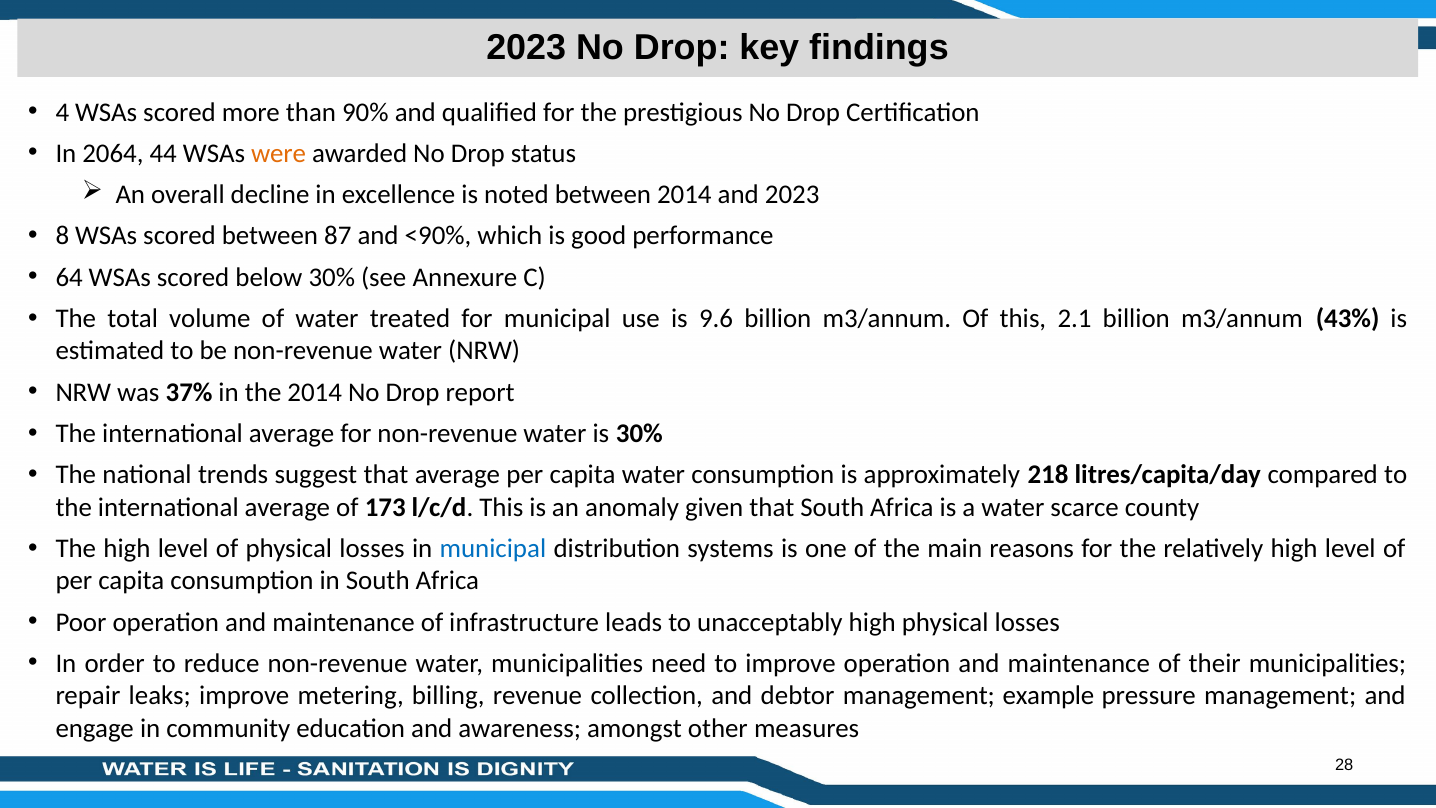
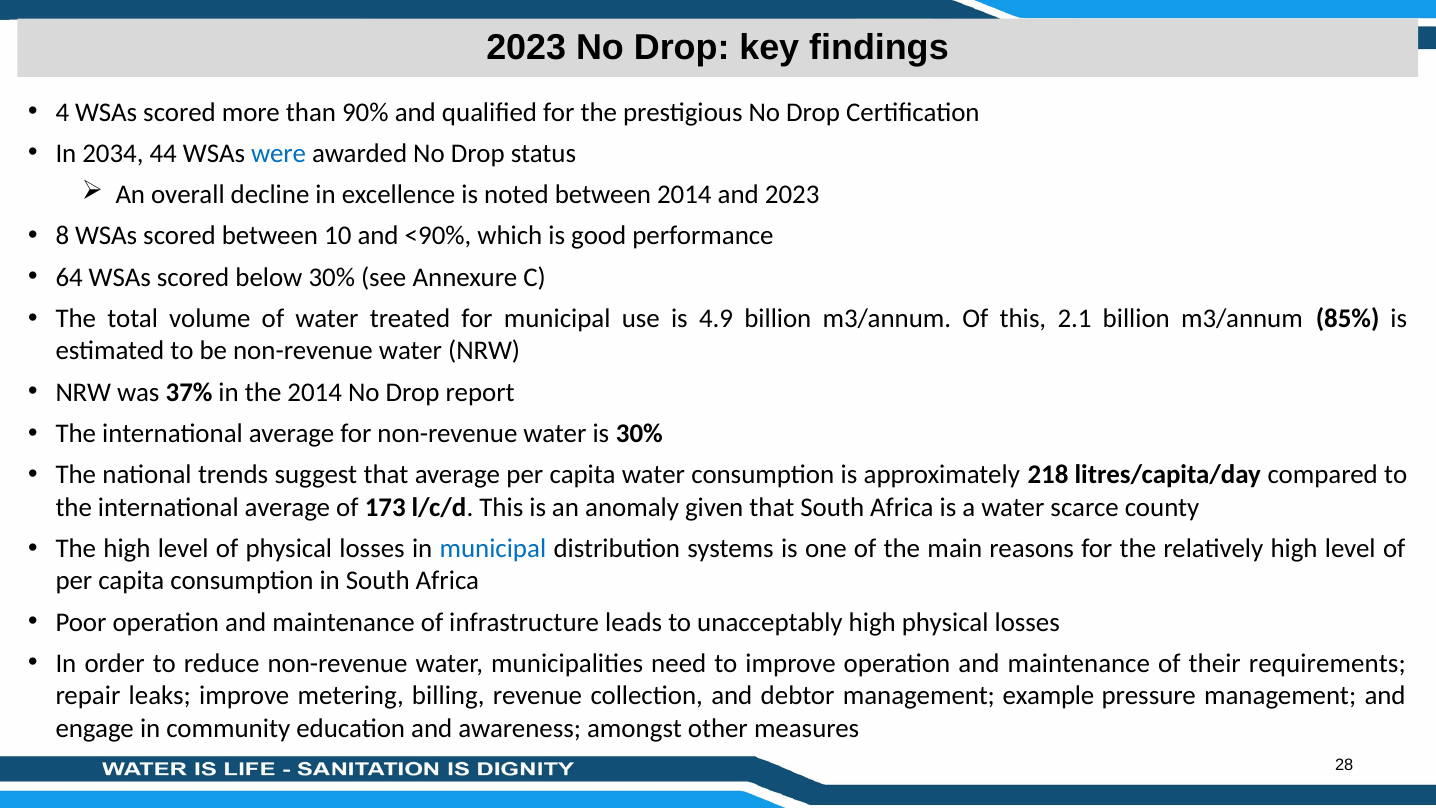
2064: 2064 -> 2034 (113, 153)
were colour: orange -> blue (279, 153)
87: 87 -> 10 (338, 236)
9.6: 9.6 -> 4.9 (716, 319)
43%: 43% -> 85% (1348, 319)
their municipalities: municipalities -> requirements (1327, 663)
